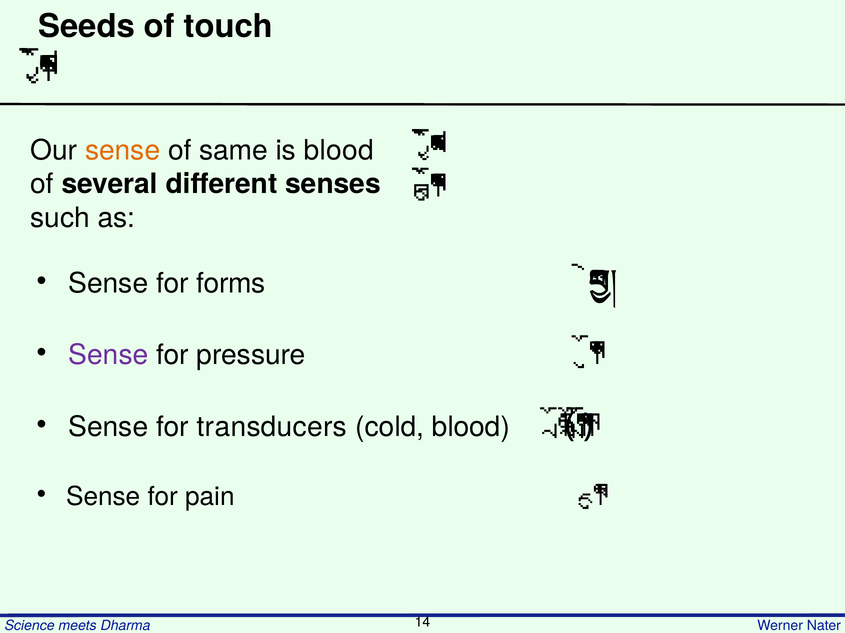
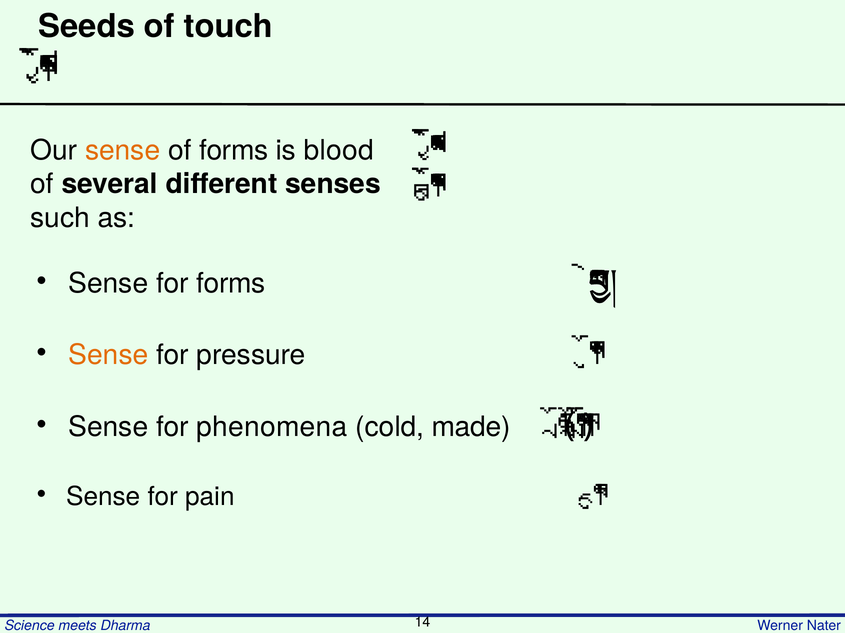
of same: same -> forms (234, 151)
Sense colour: purple -> orange (108, 356)
transducers: transducers -> phenomena (272, 427)
cold blood: blood -> made (471, 427)
